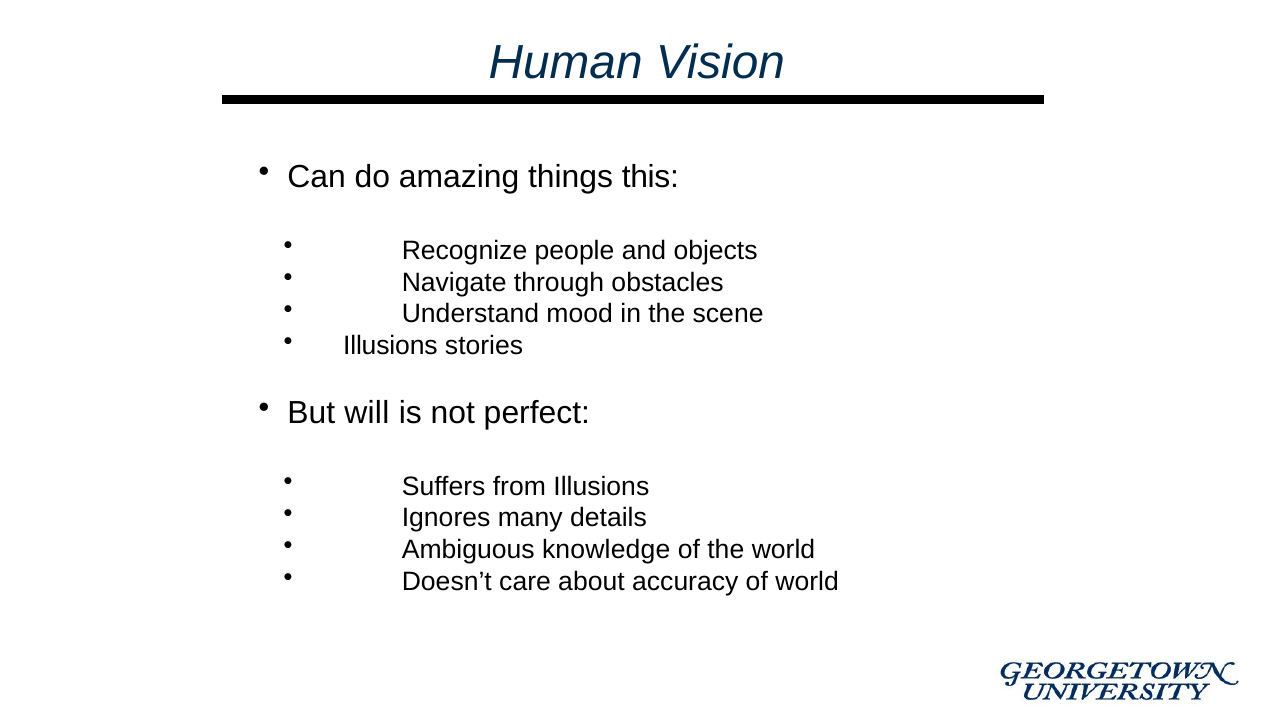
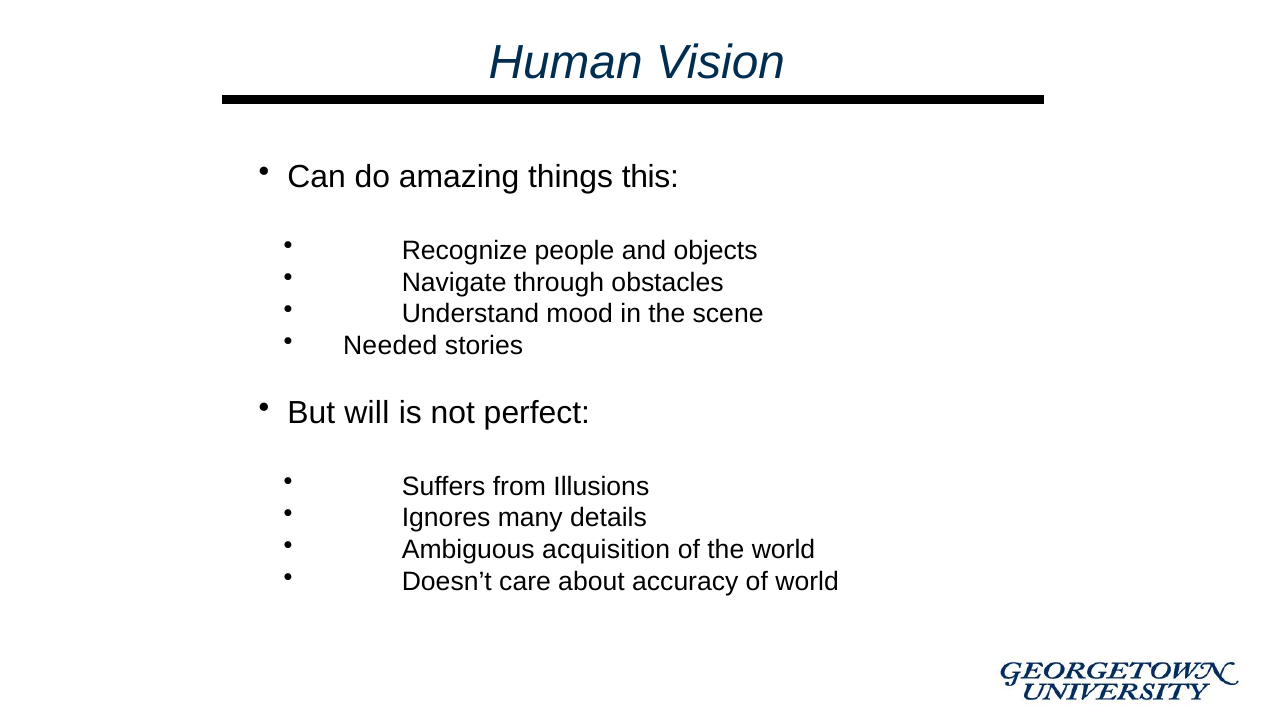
Illusions: Illusions -> Needed (390, 346)
knowledge: knowledge -> acquisition (606, 550)
